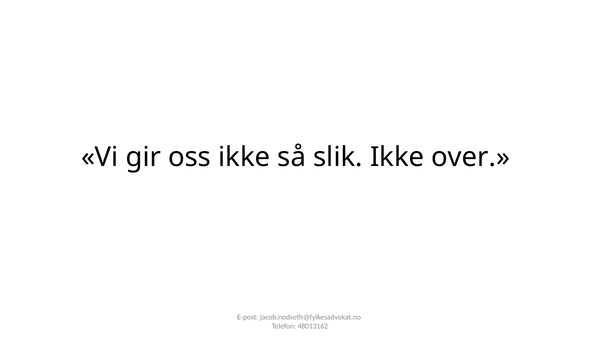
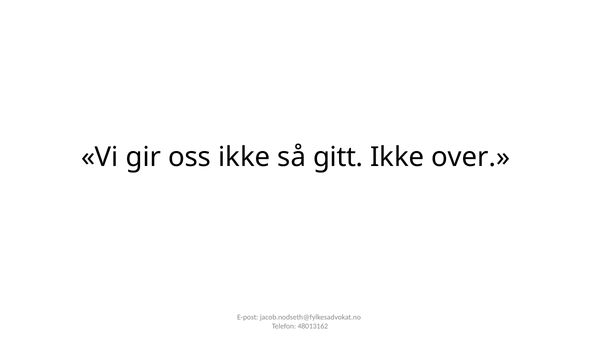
slik: slik -> gitt (338, 157)
